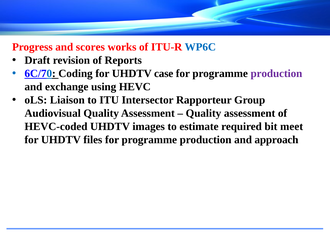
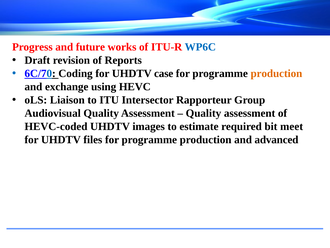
scores: scores -> future (90, 47)
production colour: purple -> orange (276, 73)
approach: approach -> advanced (276, 139)
